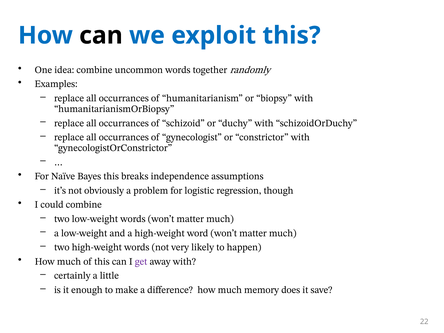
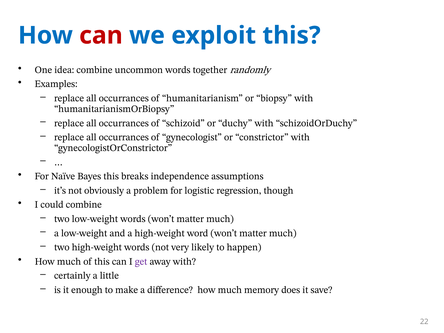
can colour: black -> red (101, 35)
